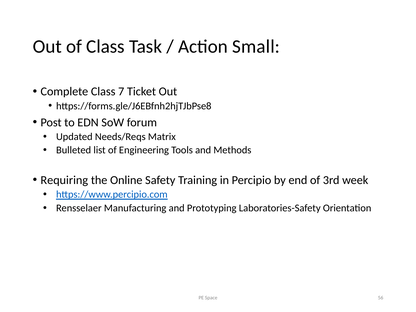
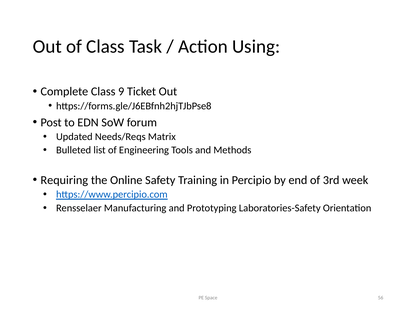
Small: Small -> Using (256, 47)
7: 7 -> 9 (121, 92)
